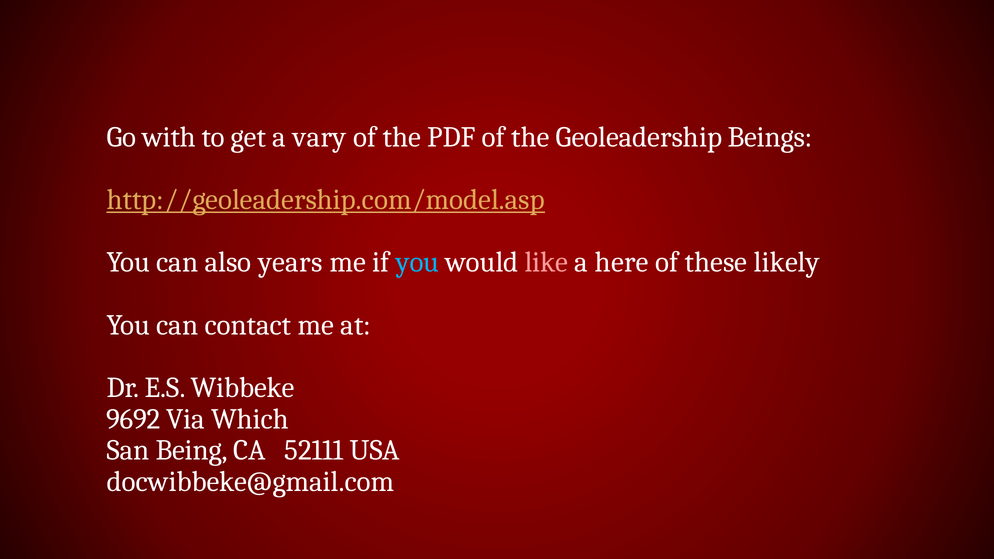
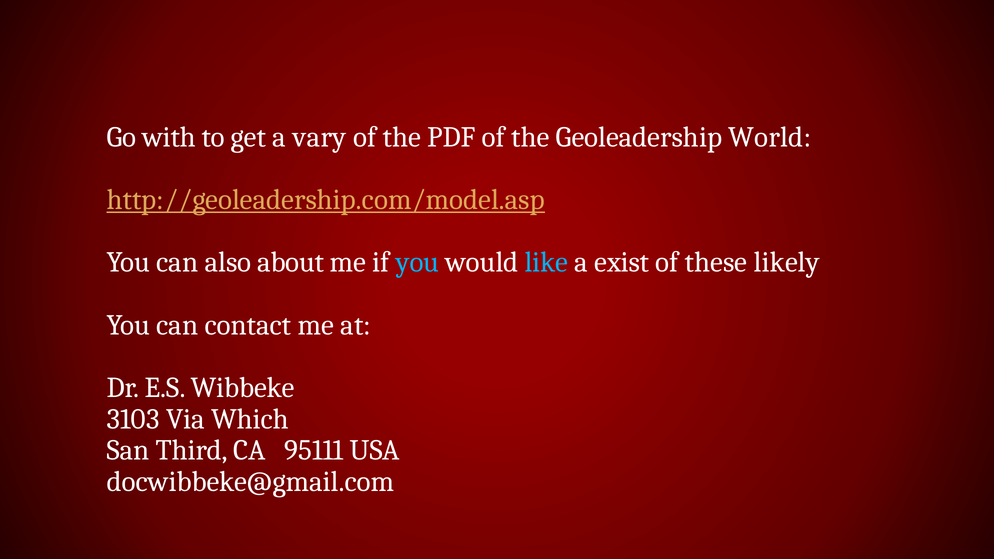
Beings: Beings -> World (770, 137)
years: years -> about (291, 263)
like colour: pink -> light blue (547, 263)
here: here -> exist (622, 263)
9692: 9692 -> 3103 (133, 419)
Being: Being -> Third (192, 450)
52111: 52111 -> 95111 (314, 450)
